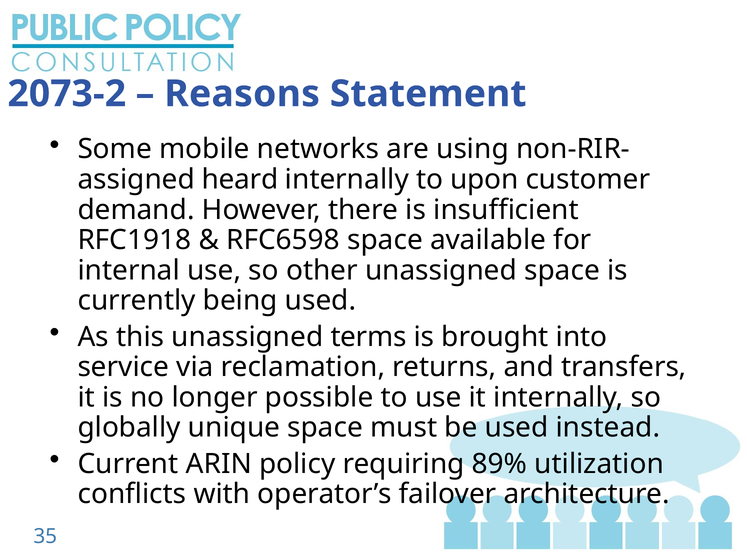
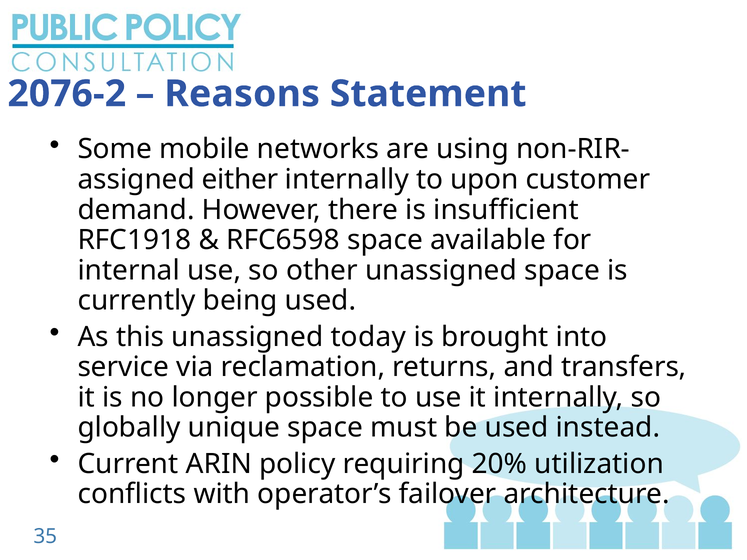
2073-2: 2073-2 -> 2076-2 (67, 94)
heard: heard -> either (240, 180)
terms: terms -> today (368, 337)
89%: 89% -> 20% (499, 464)
